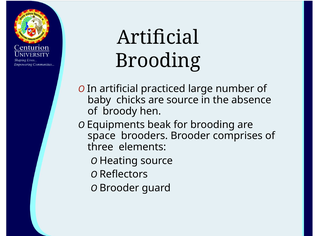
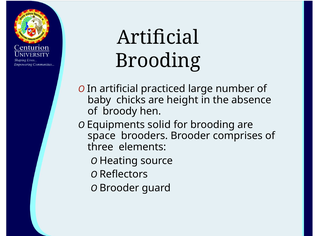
are source: source -> height (182, 100)
beak: beak -> solid (159, 125)
